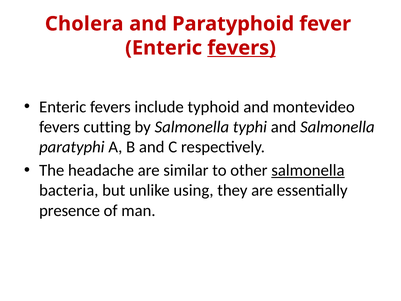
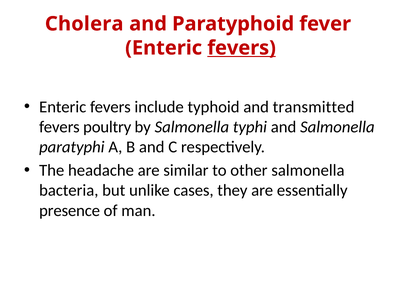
montevideo: montevideo -> transmitted (314, 107)
cutting: cutting -> poultry (107, 127)
salmonella underline: present -> none (308, 170)
using: using -> cases (194, 190)
